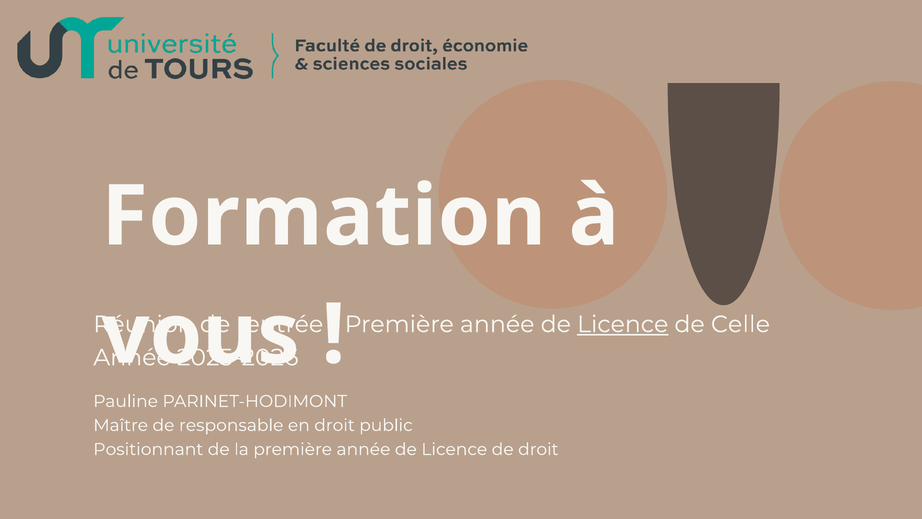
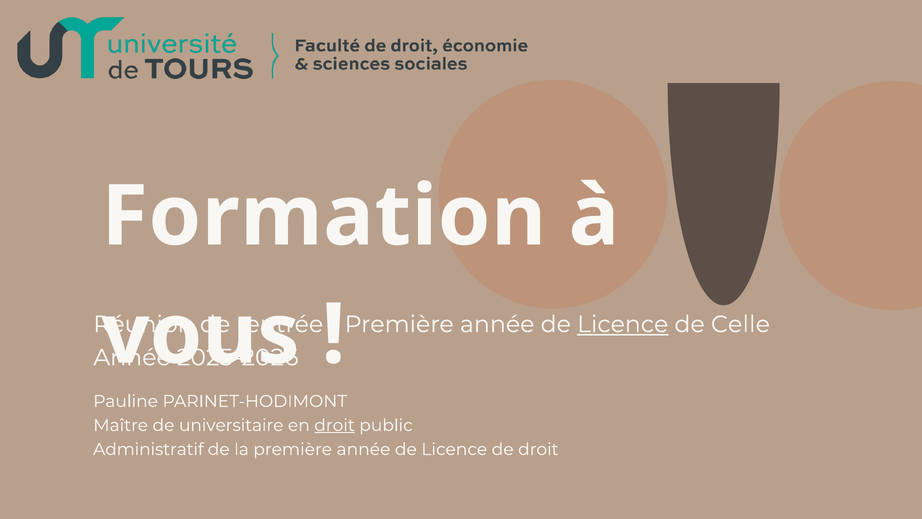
responsable: responsable -> universitaire (231, 425)
droit underline: none -> present (335, 425)
Positionnant: Positionnant -> Administratif (148, 449)
